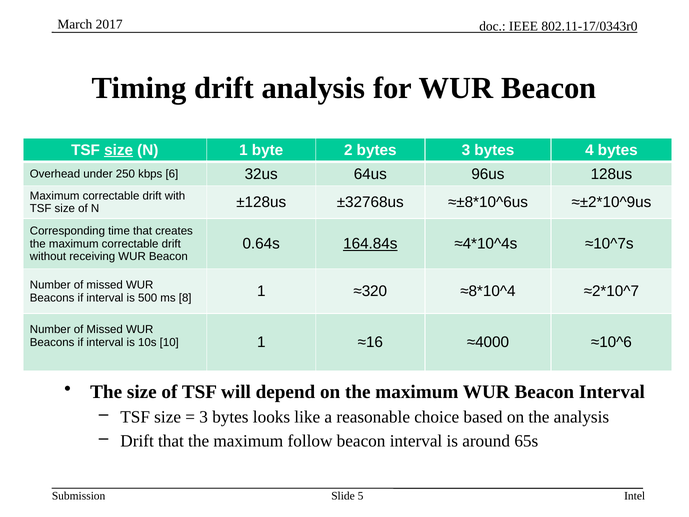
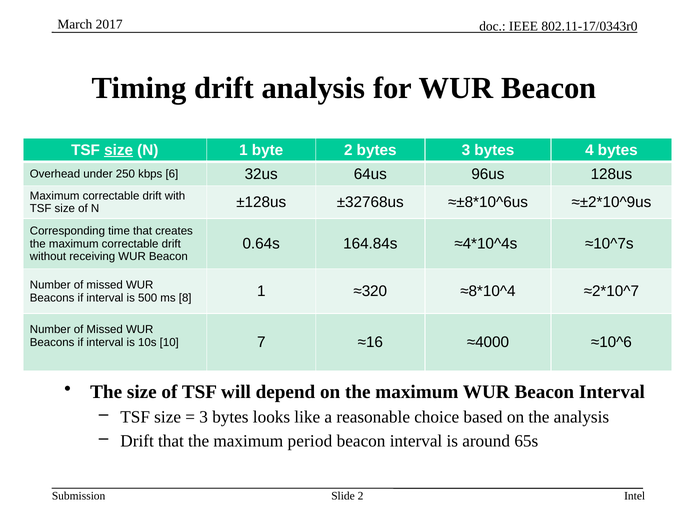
164.84s underline: present -> none (370, 244)
10 1: 1 -> 7 (261, 342)
follow: follow -> period (310, 441)
Slide 5: 5 -> 2 (361, 496)
